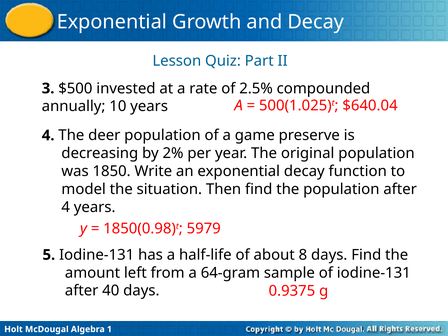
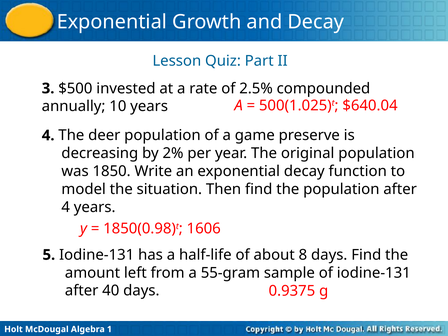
5979: 5979 -> 1606 (204, 229)
64-gram: 64-gram -> 55-gram (230, 273)
